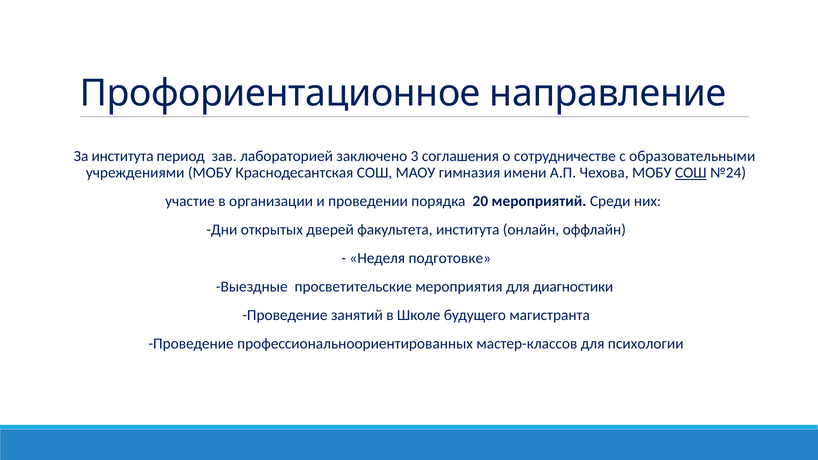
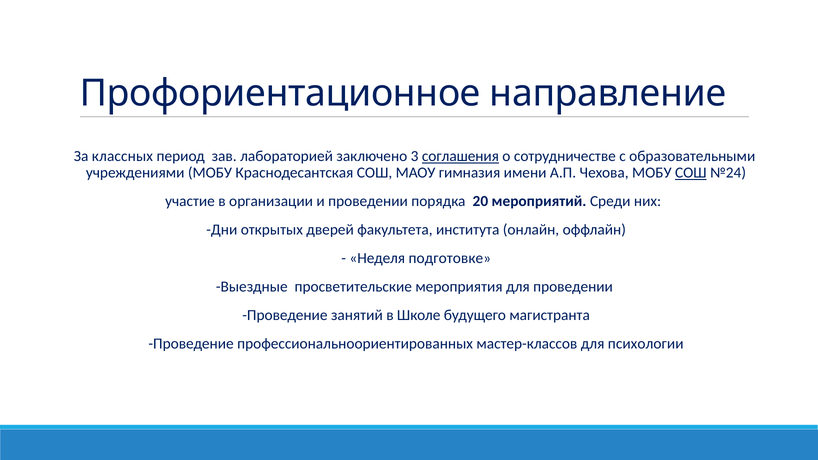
За института: института -> классных (122, 156)
соглашения underline: none -> present (460, 156)
для диагностики: диагностики -> проведении (573, 287)
